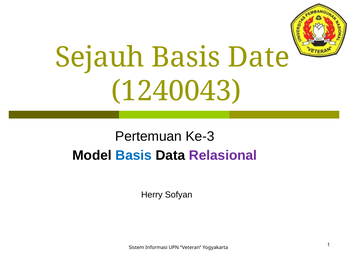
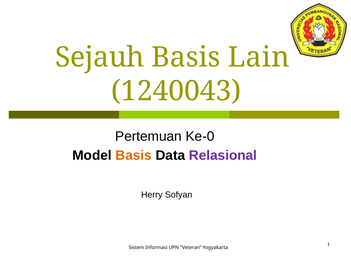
Date: Date -> Lain (259, 57)
Ke-3: Ke-3 -> Ke-0 (200, 136)
Basis colour: blue -> orange (134, 156)
